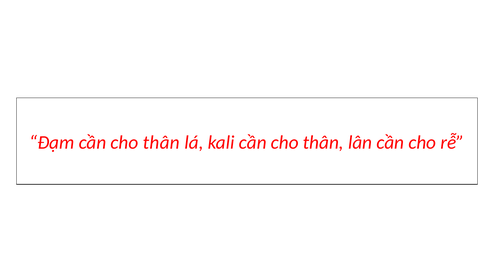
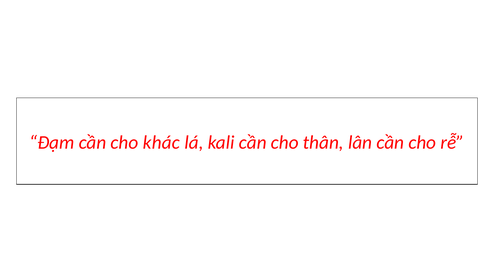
Đạm cần cho thân: thân -> khác (161, 142)
